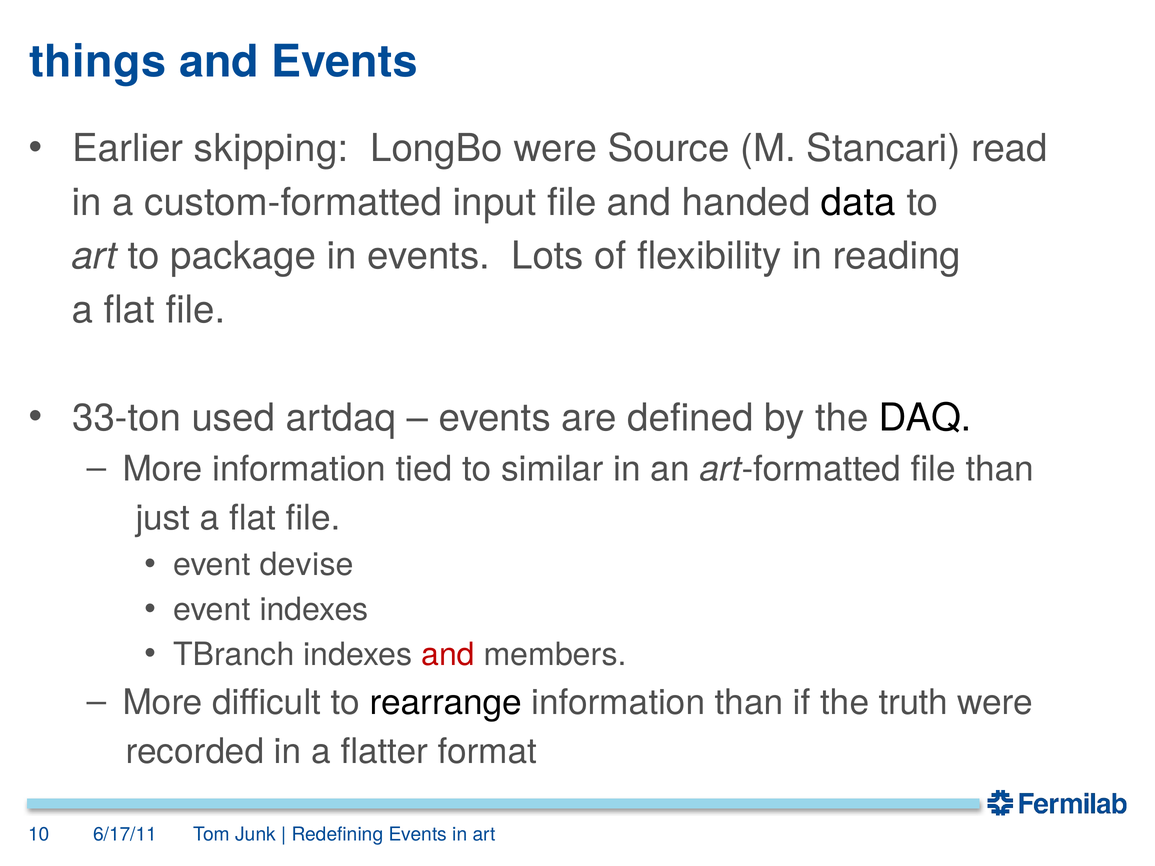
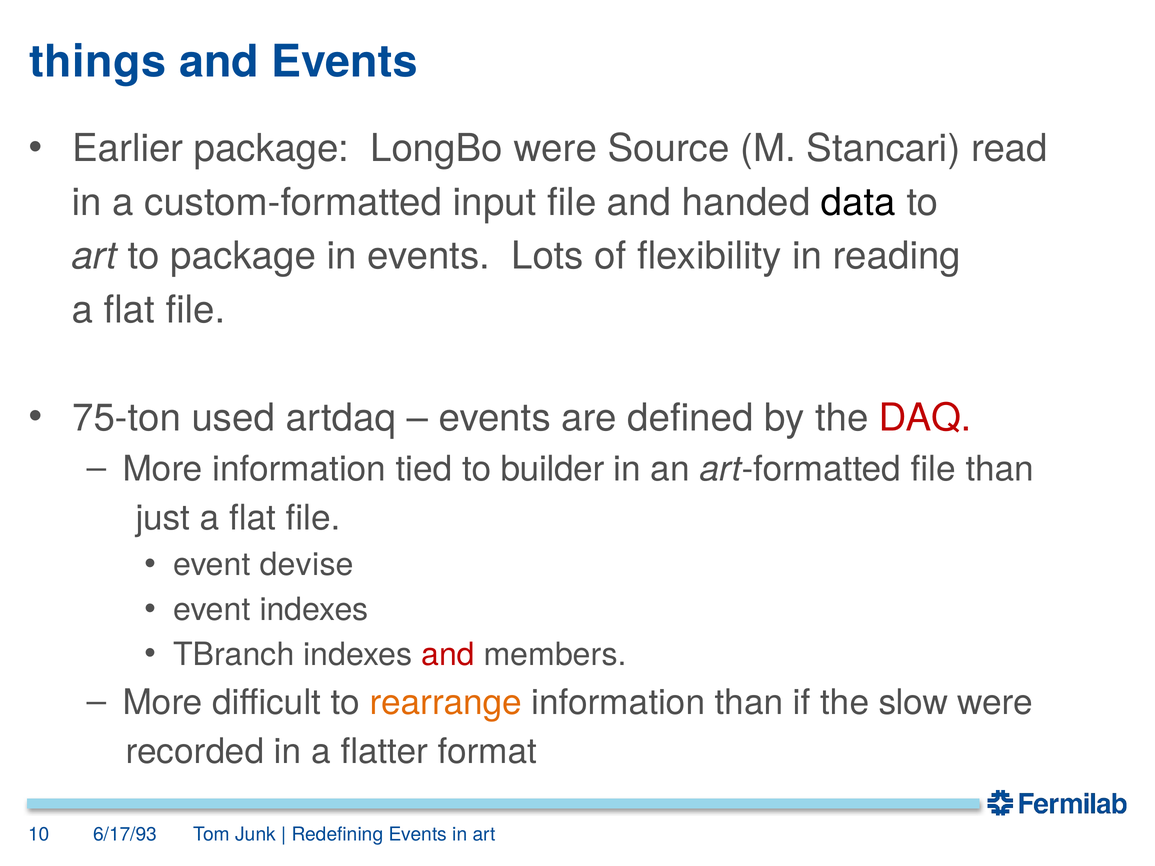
Earlier skipping: skipping -> package (271, 149)
33-ton: 33-ton -> 75-ton (127, 418)
DAQ colour: black -> red (925, 418)
similar: similar -> builder (552, 469)
rearrange colour: black -> orange (446, 703)
truth: truth -> slow (913, 703)
6/17/11: 6/17/11 -> 6/17/93 (125, 834)
